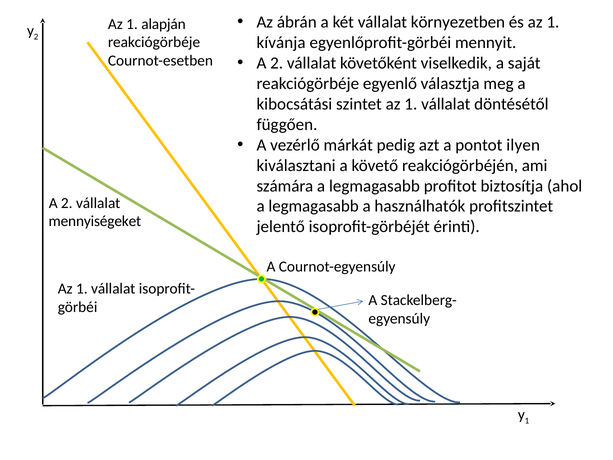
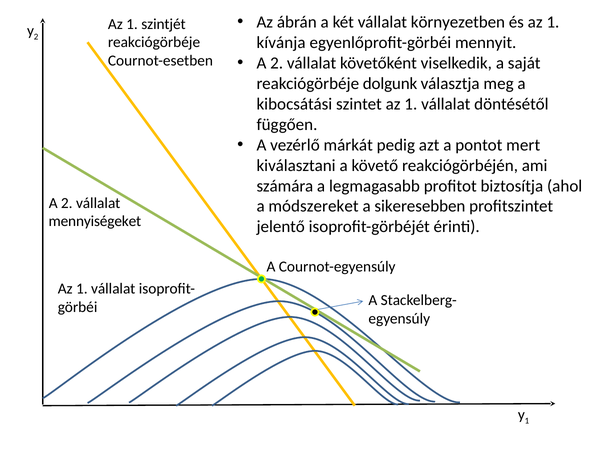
alapján: alapján -> szintjét (163, 24)
egyenlő: egyenlő -> dolgunk (390, 84)
ilyen: ilyen -> mert (523, 145)
legmagasabb: legmagasabb -> módszereket (314, 206)
használhatók: használhatók -> sikeresebben (420, 206)
